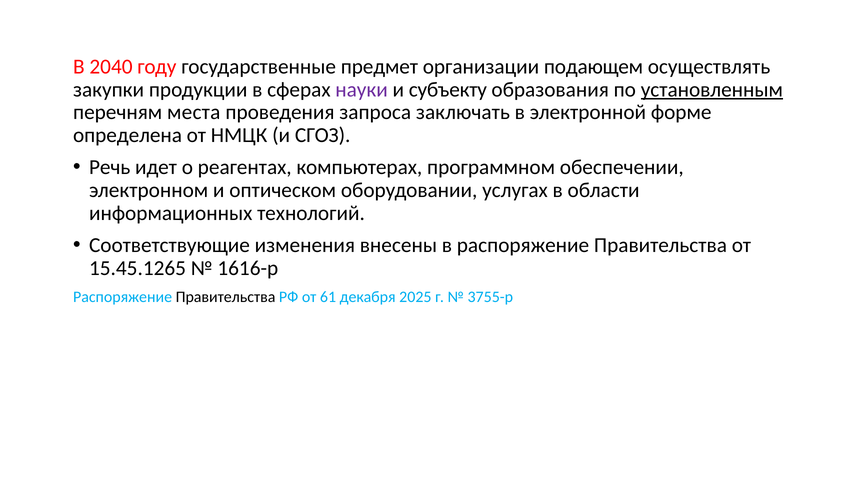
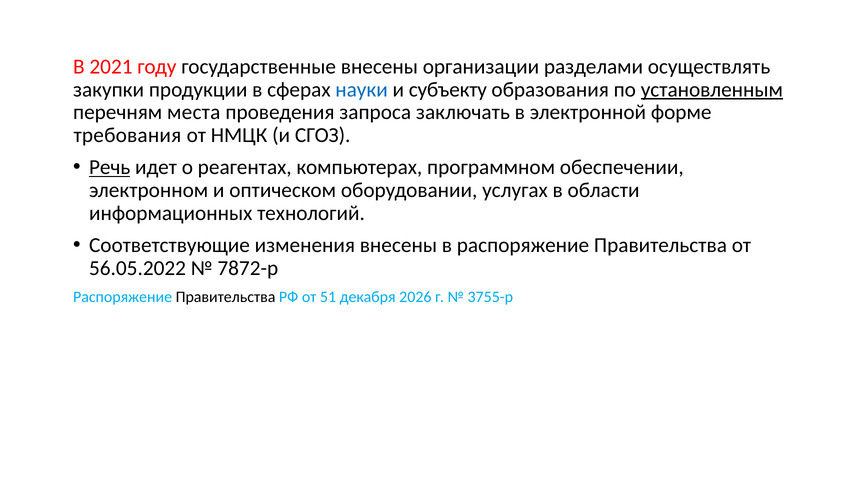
2040: 2040 -> 2021 (111, 66)
государственные предмет: предмет -> внесены (379, 66)
подающем: подающем -> разделами (593, 66)
науки colour: purple -> blue (362, 89)
определена: определена -> требования (127, 135)
Речь underline: none -> present (110, 167)
15.45.1265: 15.45.1265 -> 56.05.2022 (138, 268)
1616-р: 1616-р -> 7872-р (248, 268)
61: 61 -> 51 (328, 297)
2025: 2025 -> 2026 (415, 297)
